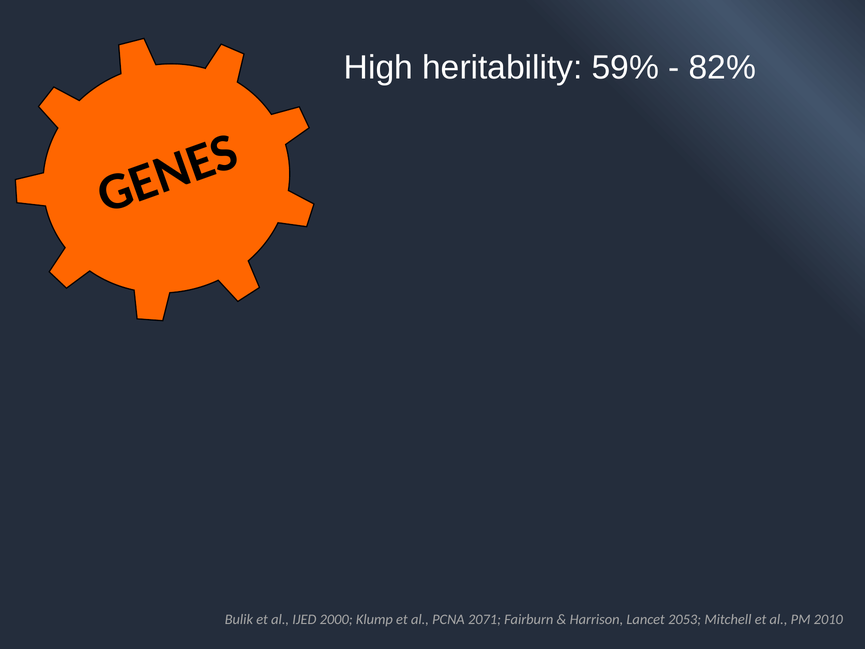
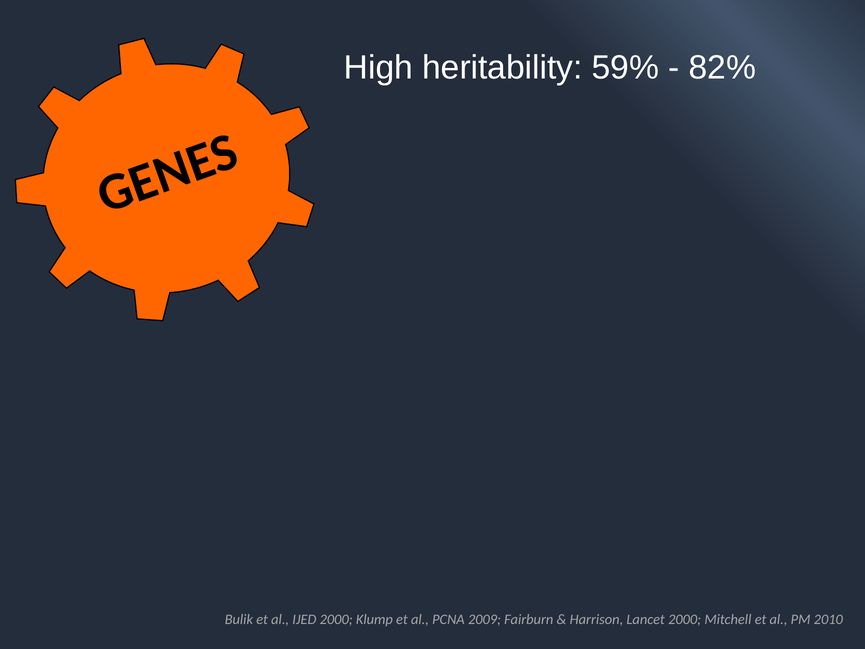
2071: 2071 -> 2009 (484, 619)
Lancet 2053: 2053 -> 2000 (685, 619)
